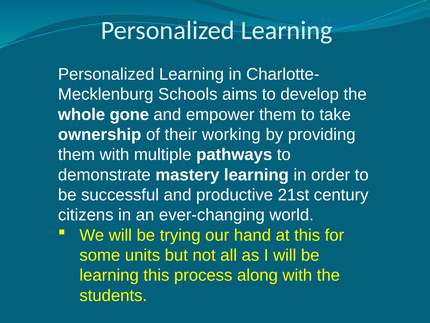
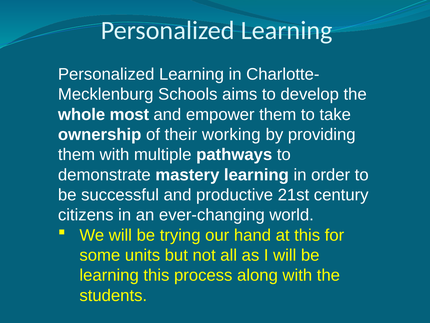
gone: gone -> most (129, 114)
